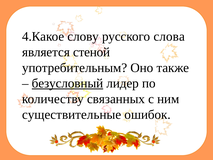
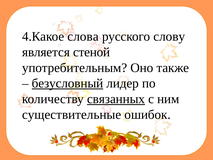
слову: слову -> слова (83, 36)
слова: слова -> слову (169, 36)
связанных underline: none -> present (116, 99)
